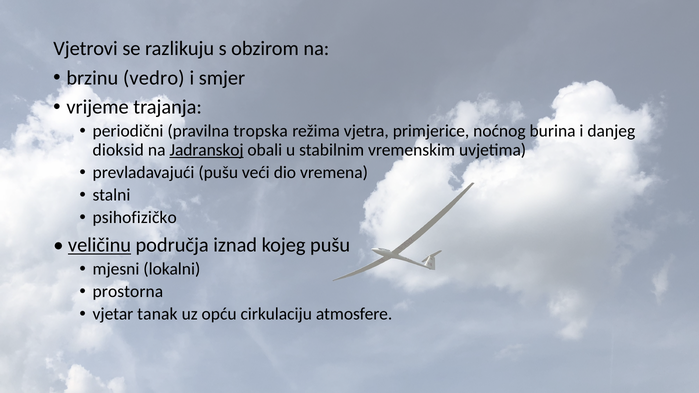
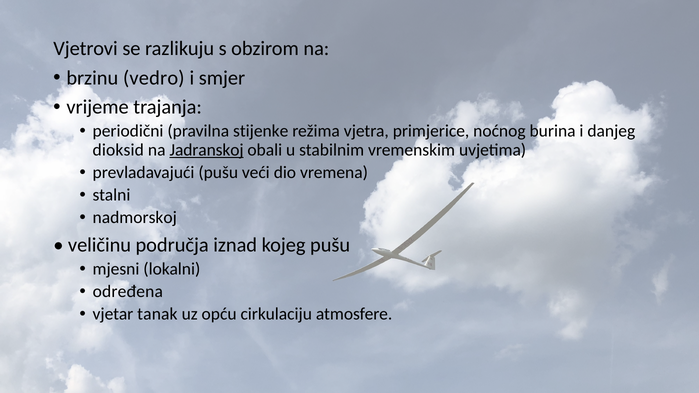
tropska: tropska -> stijenke (261, 131)
psihofizičko: psihofizičko -> nadmorskoj (135, 218)
veličinu underline: present -> none (100, 245)
prostorna: prostorna -> određena (128, 292)
